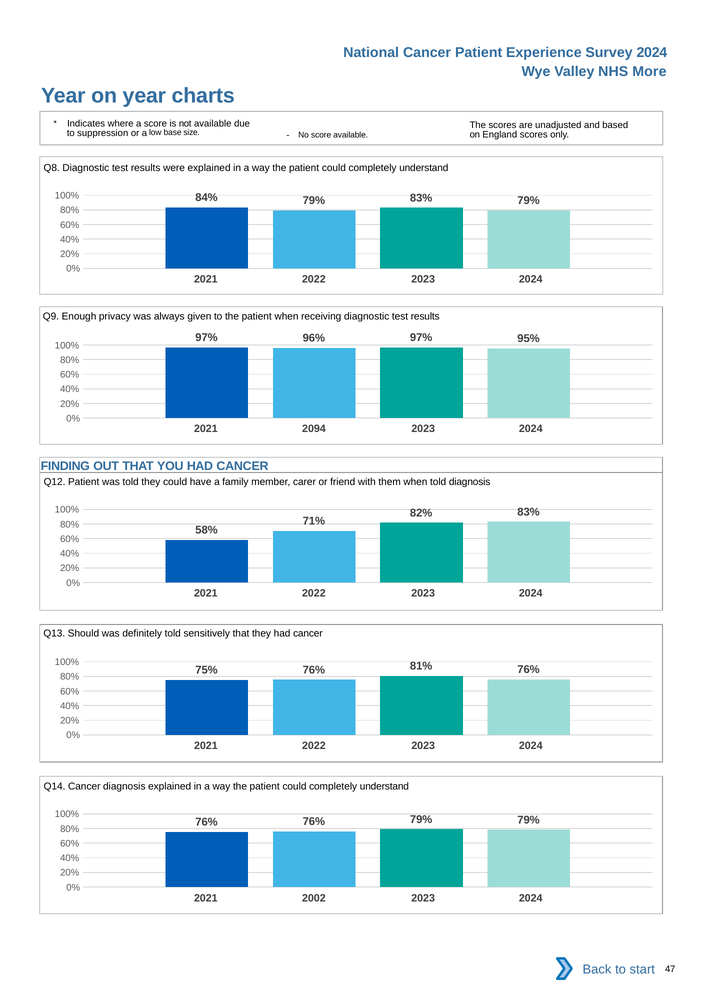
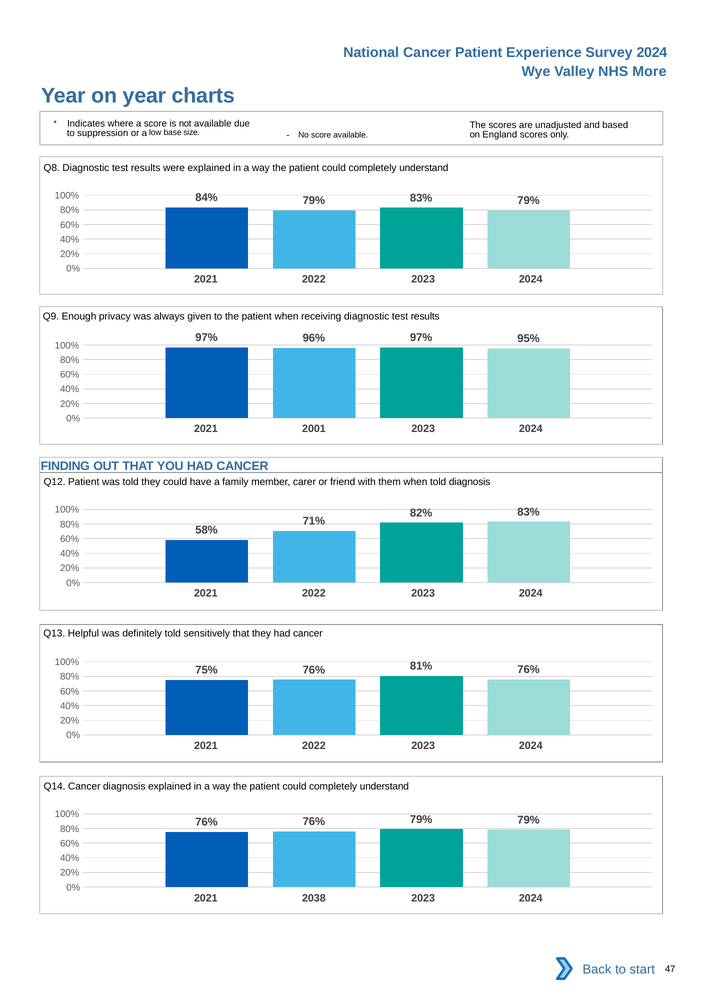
2094: 2094 -> 2001 (314, 429)
Should: Should -> Helpful (83, 634)
2002: 2002 -> 2038 (314, 899)
